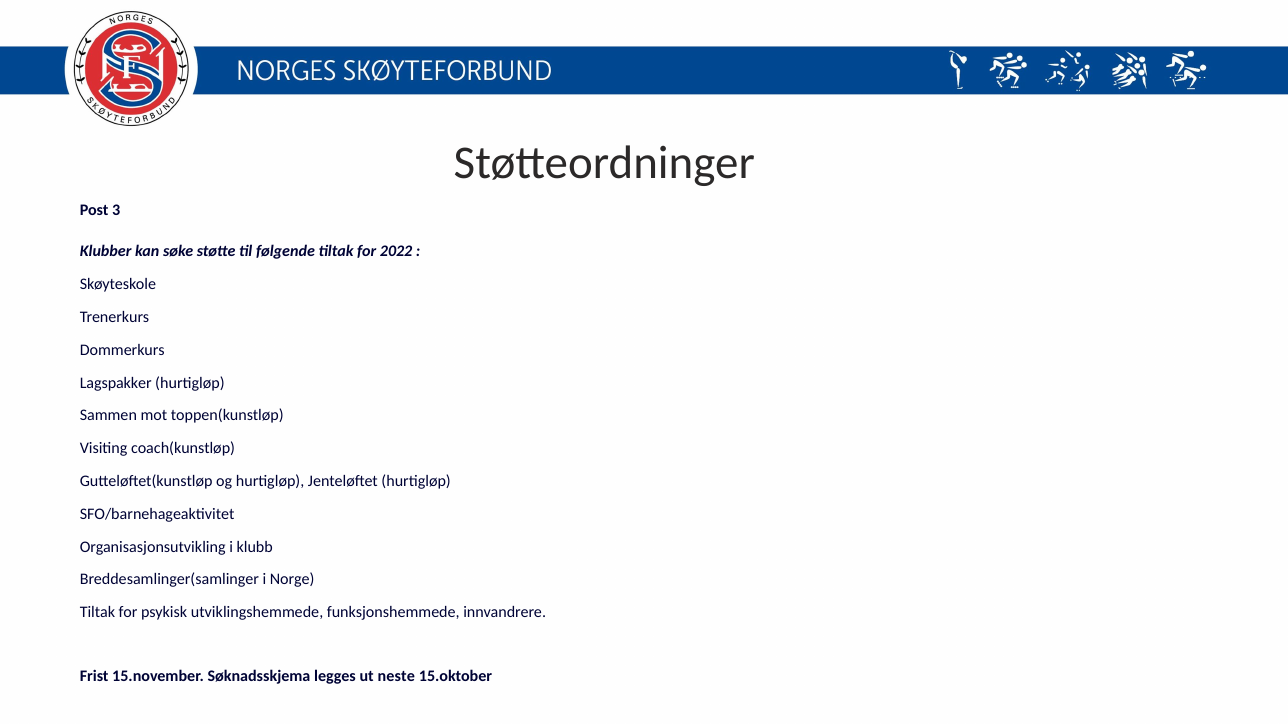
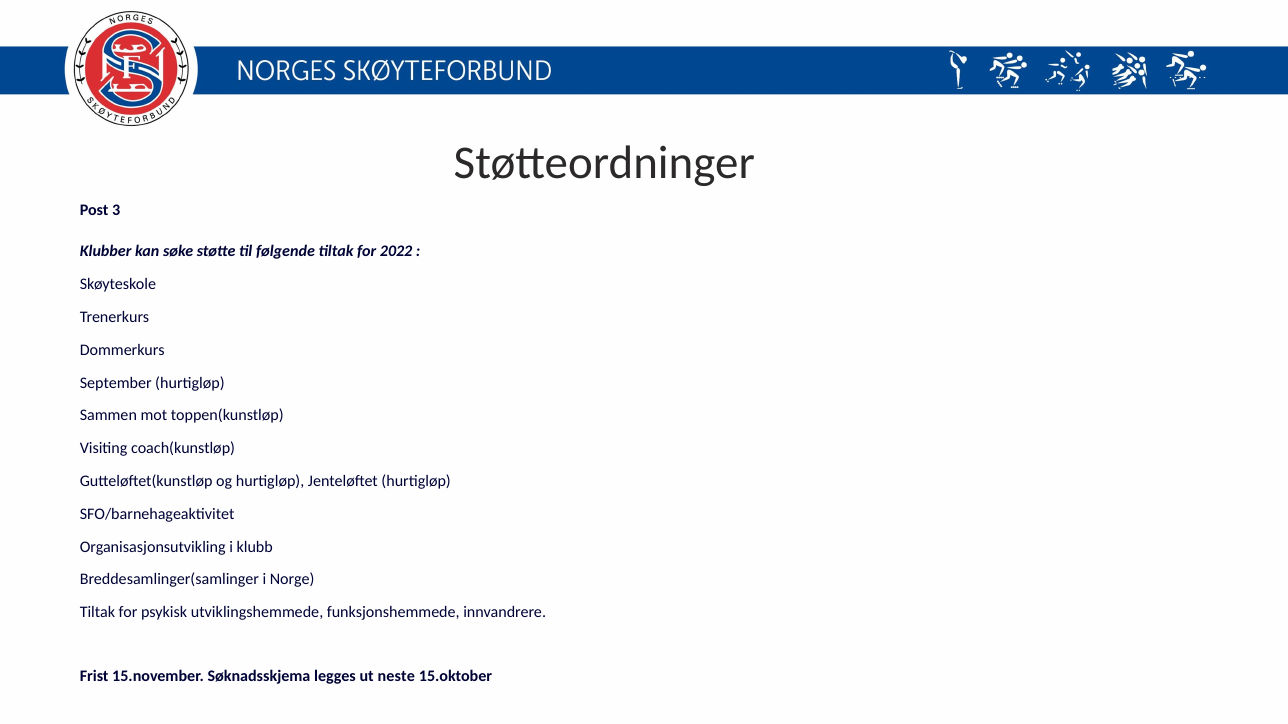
Lagspakker: Lagspakker -> September (116, 383)
